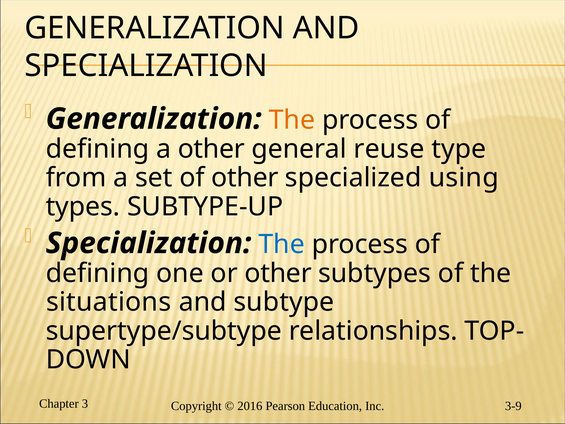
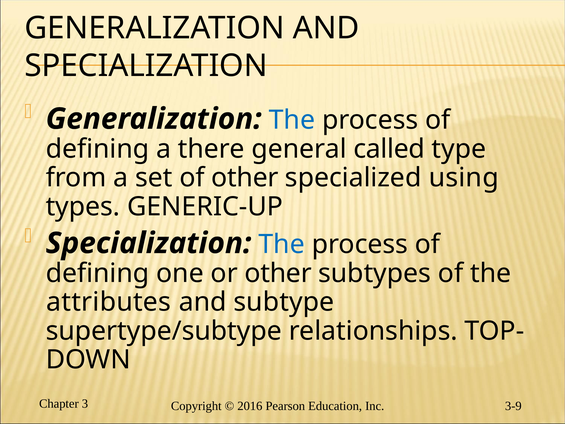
The colour: orange -> blue (292, 120)
a other: other -> there (211, 149)
reuse: reuse -> called (389, 149)
SUBTYPE-UP: SUBTYPE-UP -> GENERIC-UP (205, 207)
situations: situations -> attributes (109, 302)
